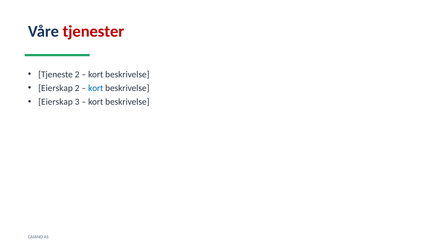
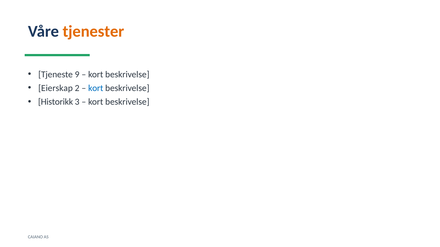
tjenester colour: red -> orange (93, 31)
Tjeneste 2: 2 -> 9 (77, 75)
Eierskap: Eierskap -> Historikk (56, 102)
